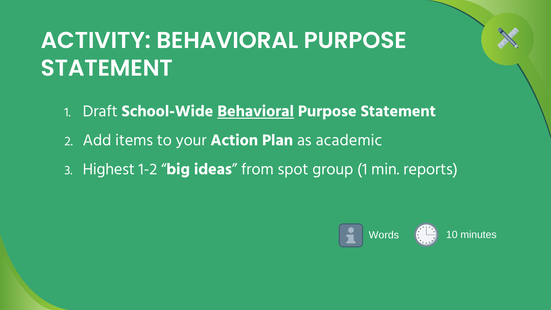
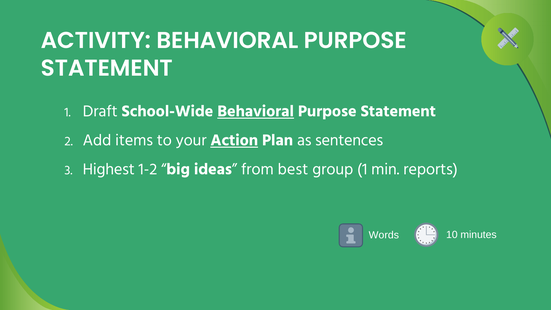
Action underline: none -> present (234, 140)
academic: academic -> sentences (349, 140)
spot: spot -> best (293, 169)
